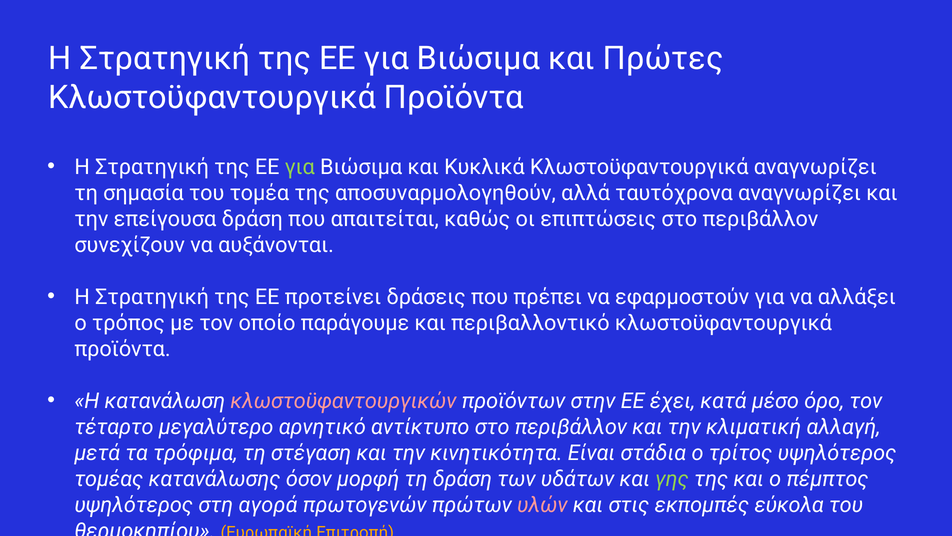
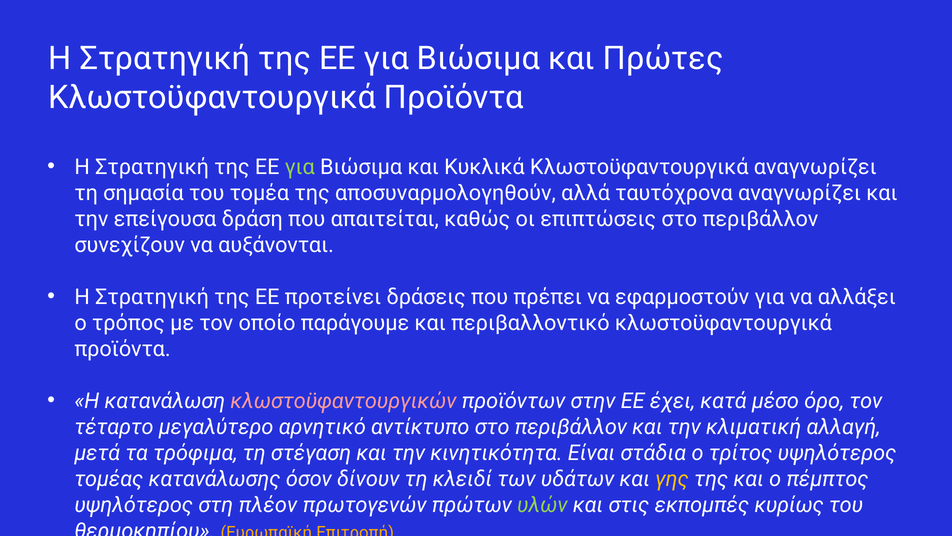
μορφή: μορφή -> δίνουν (368, 479)
τη δράση: δράση -> κλειδί (463, 479)
γης colour: light green -> yellow (672, 479)
αγορά: αγορά -> πλέον (268, 505)
υλών colour: pink -> light green (542, 505)
εύκολα: εύκολα -> κυρίως (789, 505)
